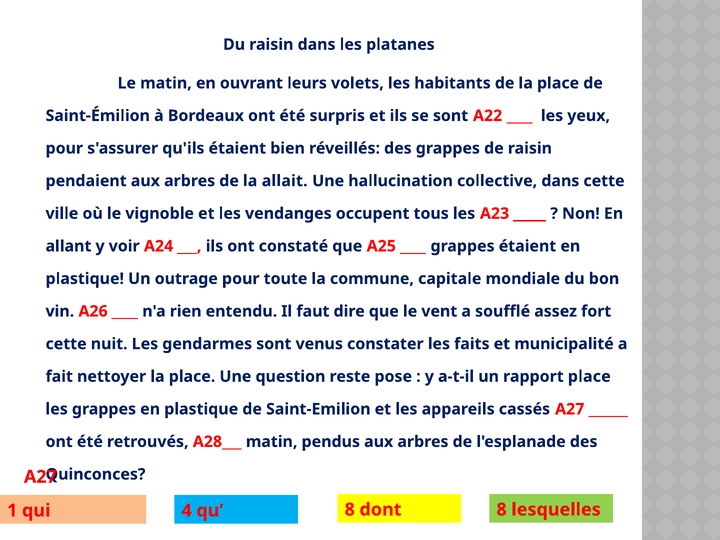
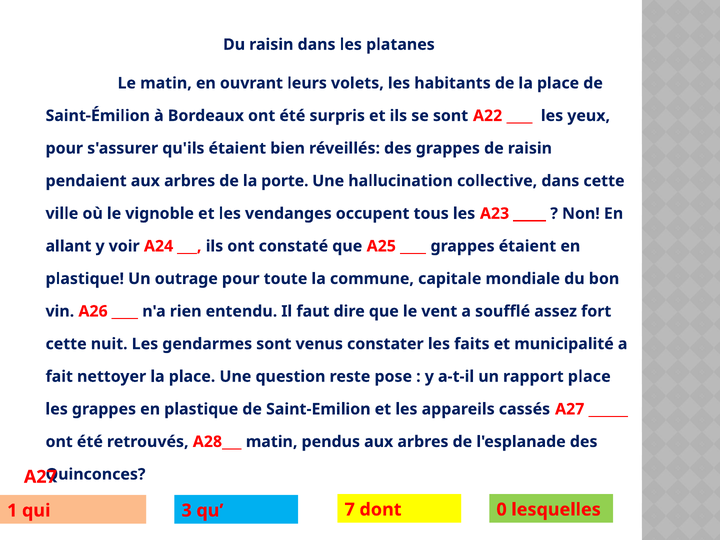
allait: allait -> porte (285, 181)
4: 4 -> 3 (187, 511)
qu 8: 8 -> 7 (350, 510)
dont 8: 8 -> 0 (502, 510)
